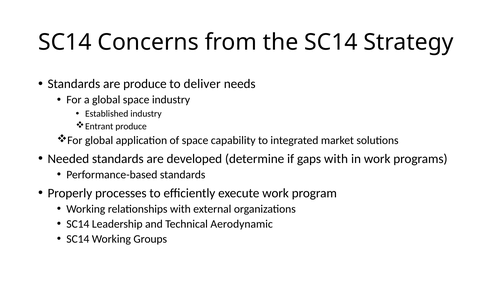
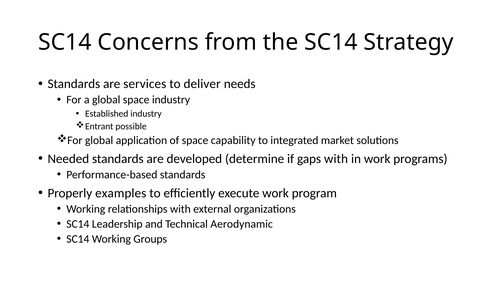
are produce: produce -> services (145, 84)
produce: produce -> possible (131, 126)
processes: processes -> examples (121, 193)
